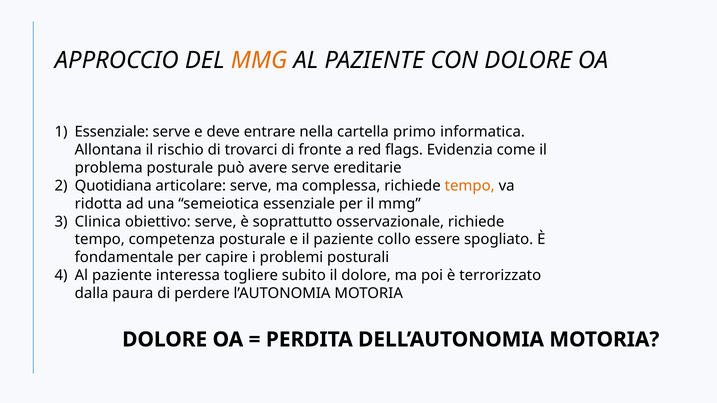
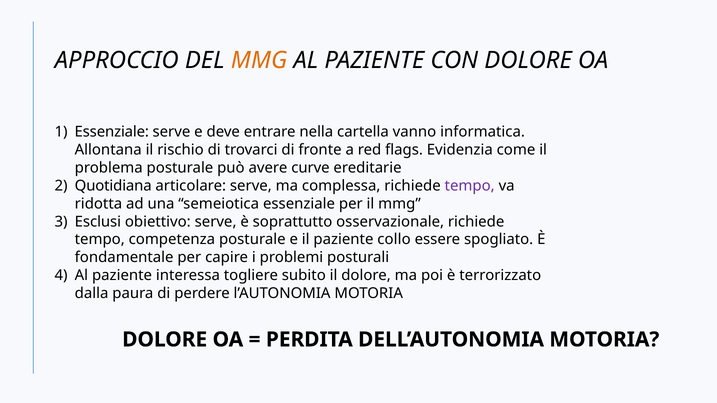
primo: primo -> vanno (415, 132)
avere serve: serve -> curve (310, 168)
tempo colour: orange -> purple (470, 186)
Clinica: Clinica -> Esclusi (98, 222)
